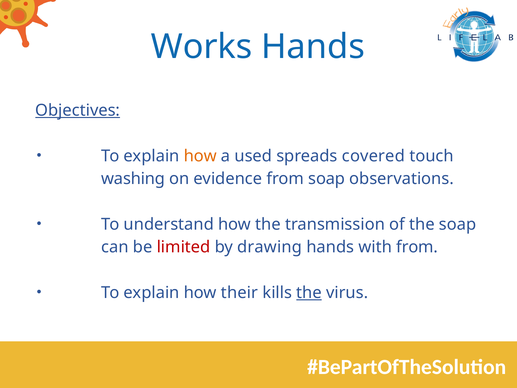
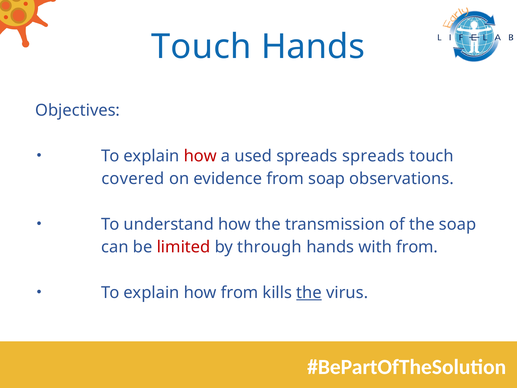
Works: Works -> Touch (201, 47)
Objectives underline: present -> none (78, 110)
how colour: orange -> red (200, 156)
spreads covered: covered -> spreads (373, 156)
washing: washing -> covered (133, 179)
drawing: drawing -> through (270, 247)
how their: their -> from (240, 292)
